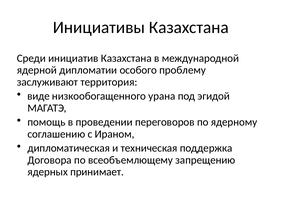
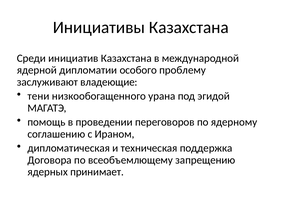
территория: территория -> владеющие (109, 82)
виде: виде -> тени (38, 96)
